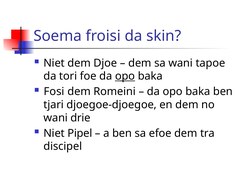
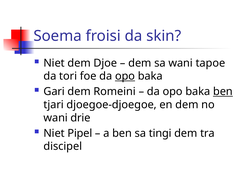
Fosi: Fosi -> Gari (54, 91)
ben underline: none -> present (223, 91)
efoe: efoe -> tingi (160, 133)
